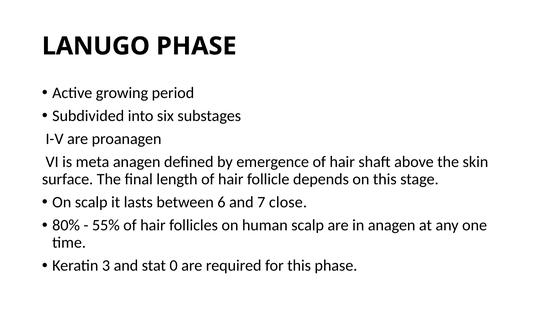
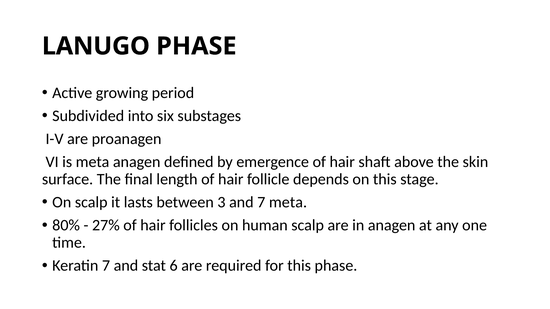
6: 6 -> 3 (221, 203)
7 close: close -> meta (288, 203)
55%: 55% -> 27% (106, 226)
Keratin 3: 3 -> 7 (106, 266)
0: 0 -> 6 (174, 266)
